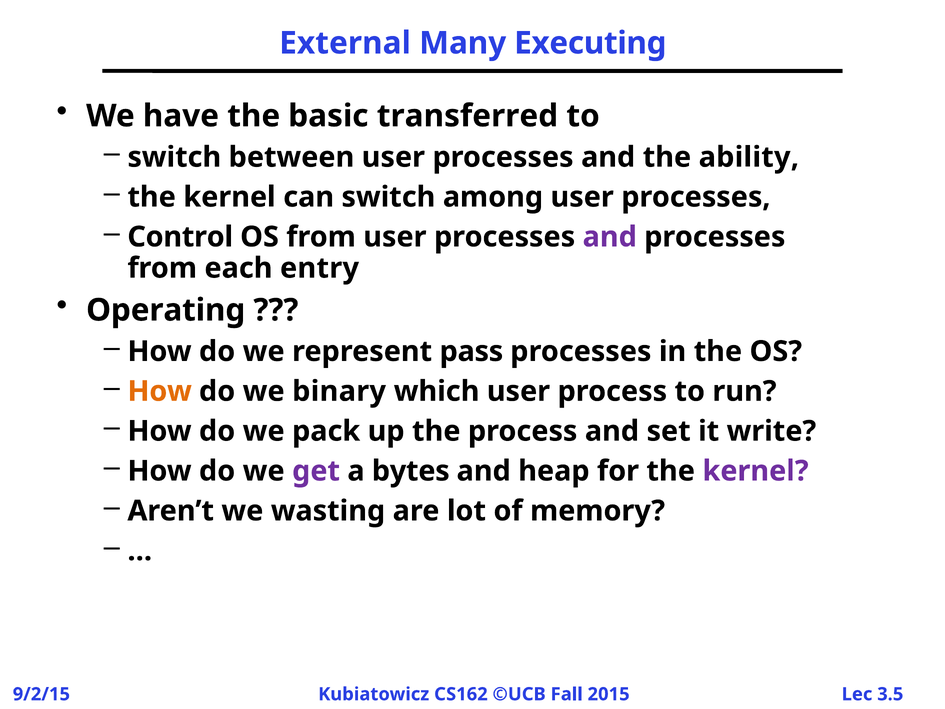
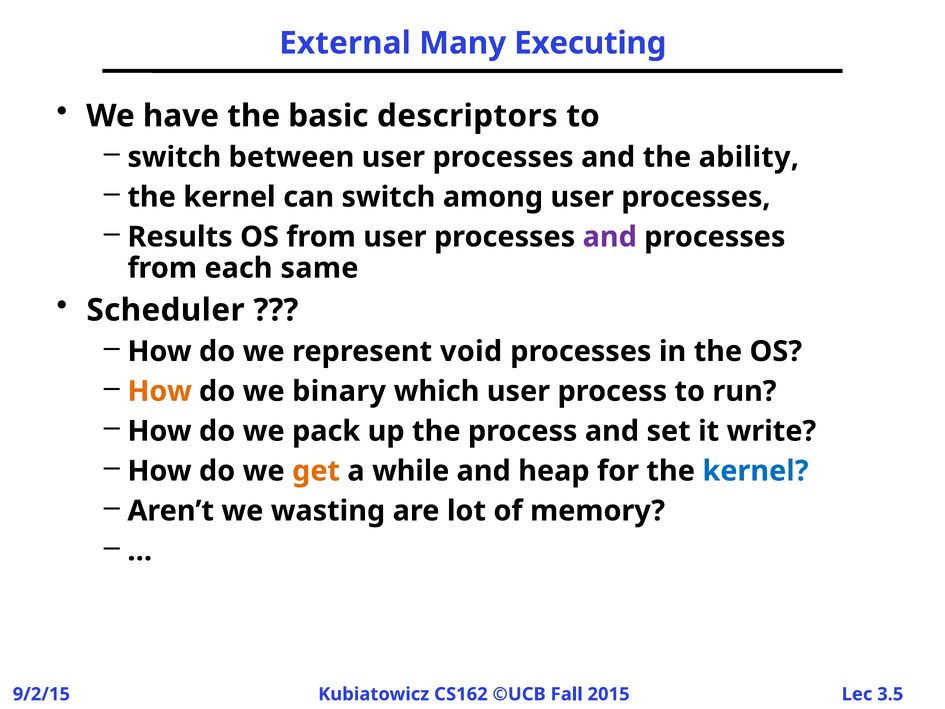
transferred: transferred -> descriptors (467, 116)
Control: Control -> Results (180, 237)
entry: entry -> same (319, 268)
Operating: Operating -> Scheduler (165, 310)
pass: pass -> void (471, 351)
get colour: purple -> orange (316, 471)
bytes: bytes -> while (411, 471)
kernel colour: purple -> blue (756, 471)
